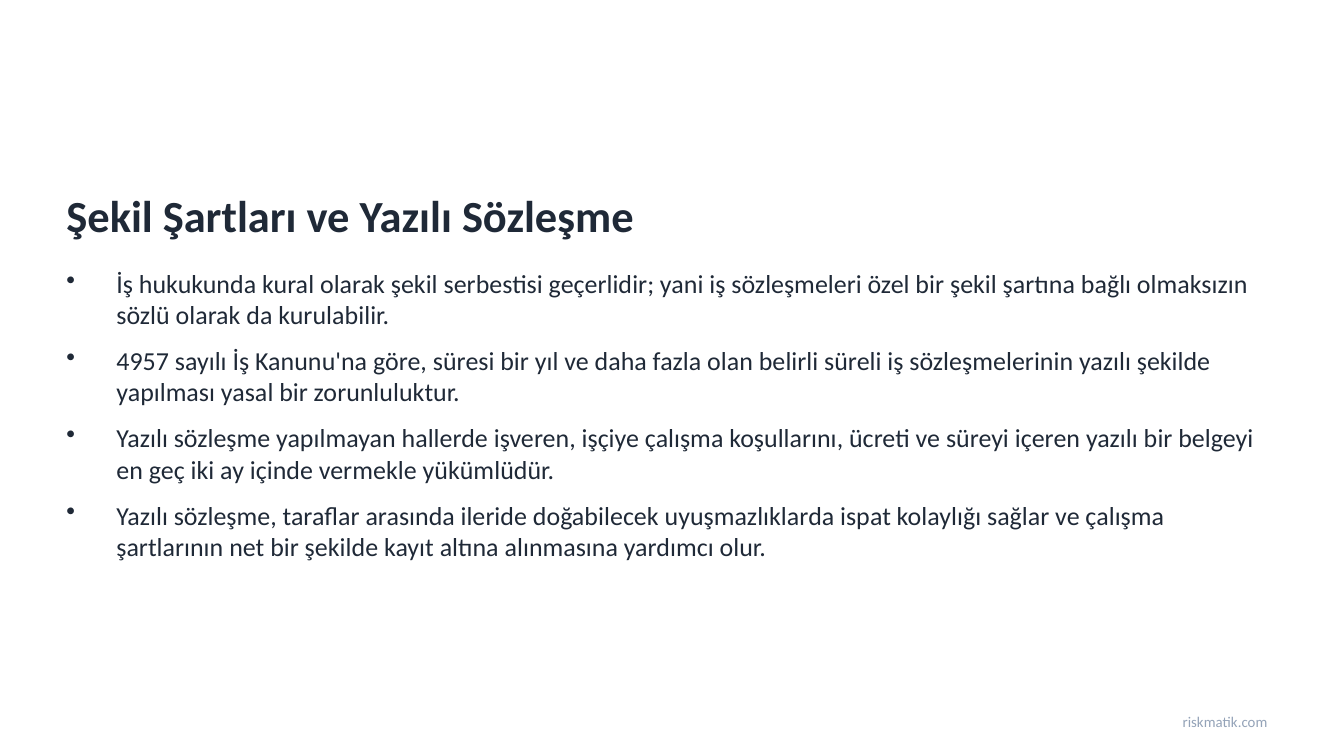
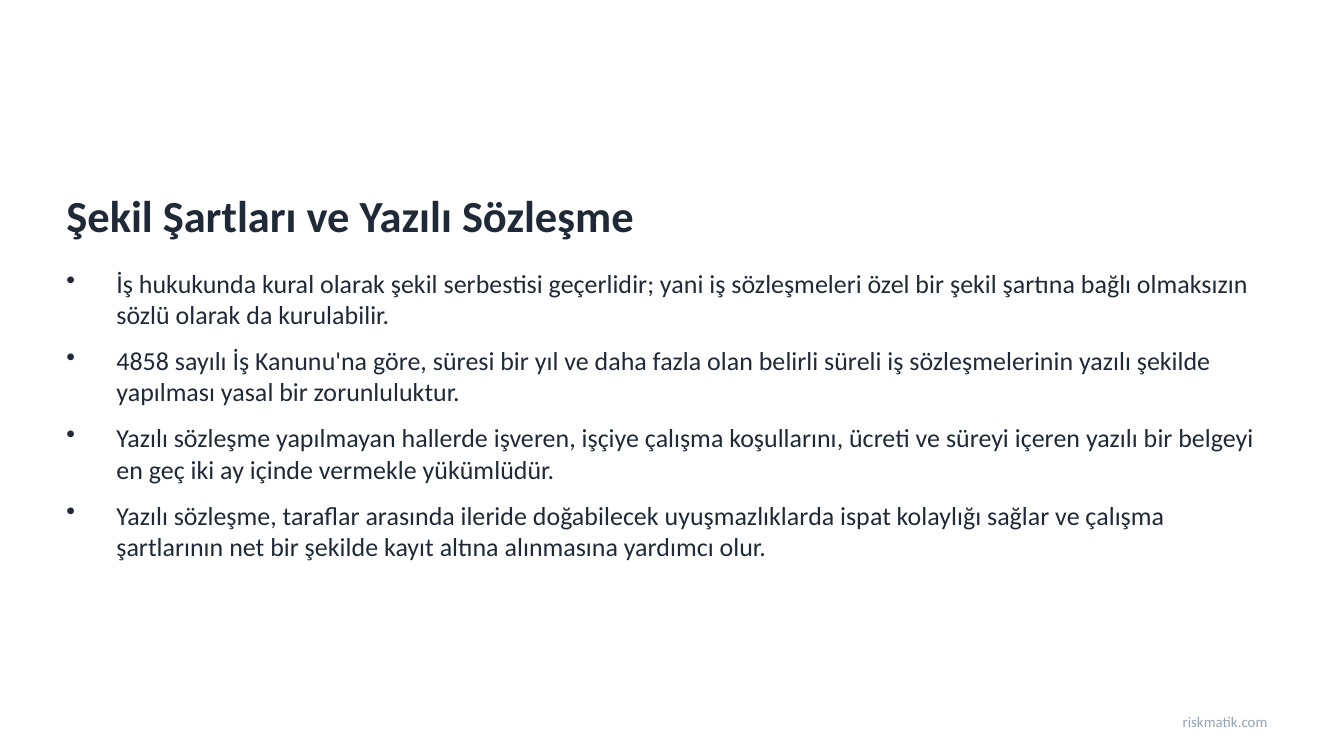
4957: 4957 -> 4858 (143, 362)
